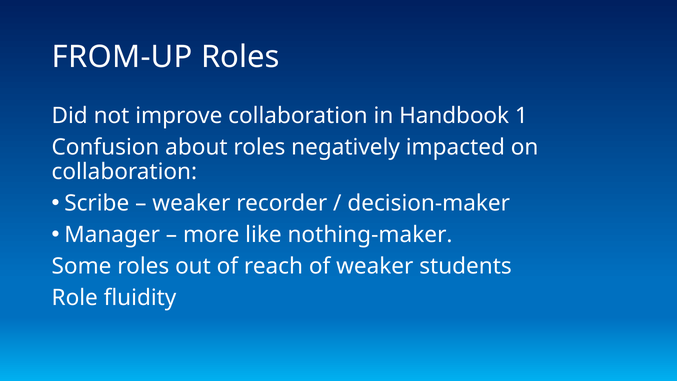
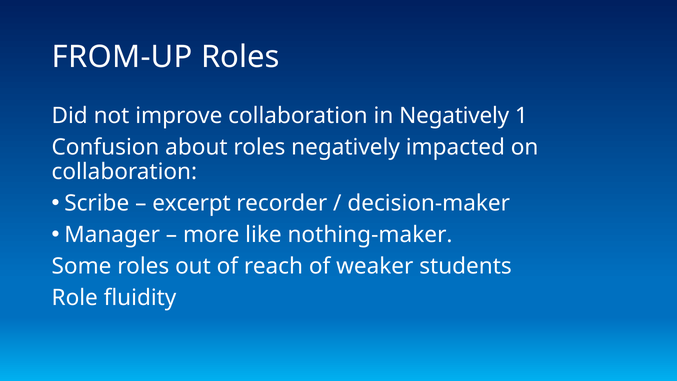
in Handbook: Handbook -> Negatively (454, 116)
weaker: weaker -> excerpt (191, 203)
